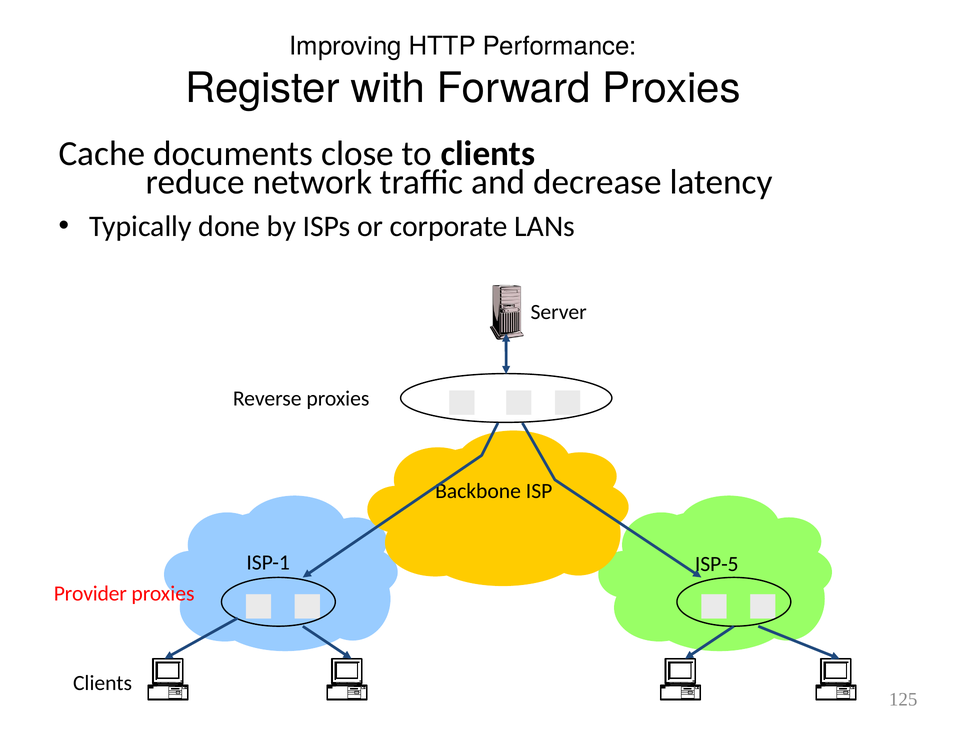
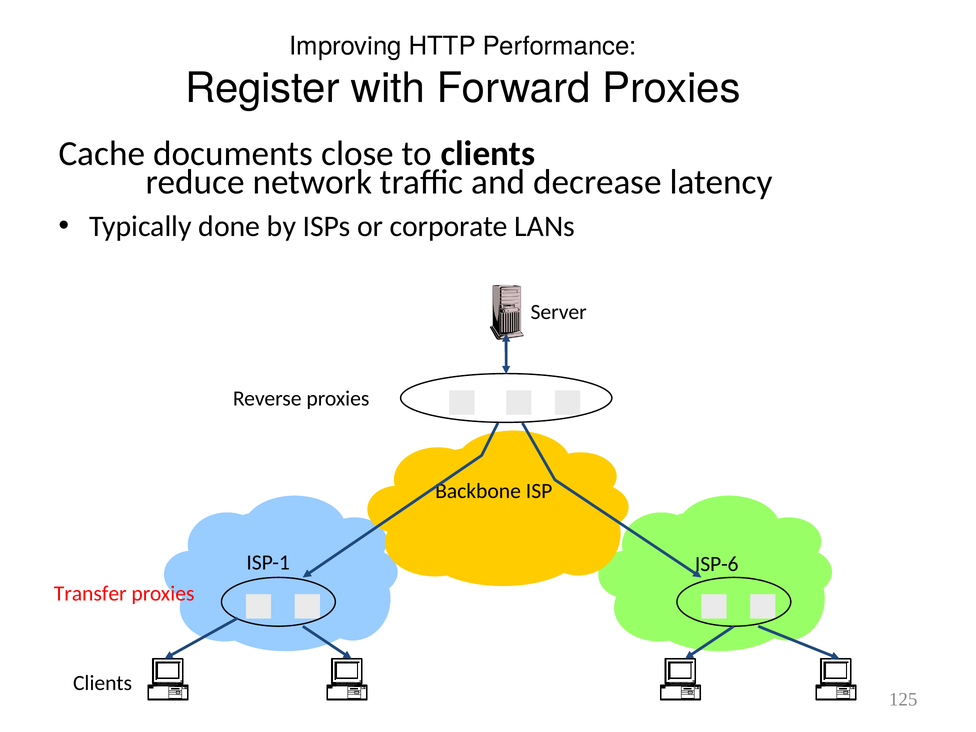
ISP-5: ISP-5 -> ISP-6 (717, 564)
Provider: Provider -> Transfer (90, 594)
